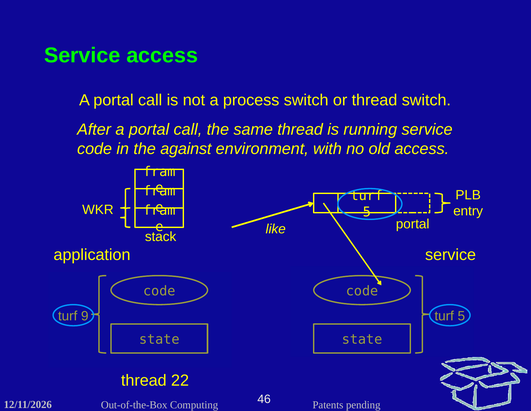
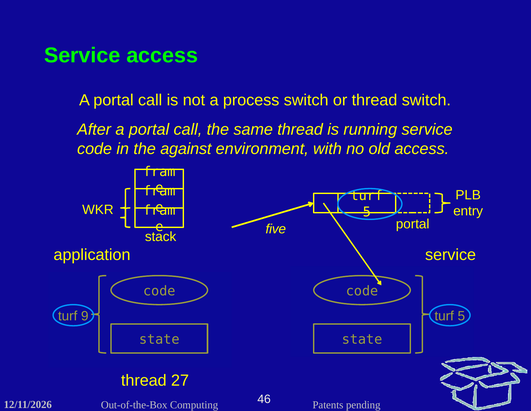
like: like -> five (276, 229)
22: 22 -> 27 (180, 380)
